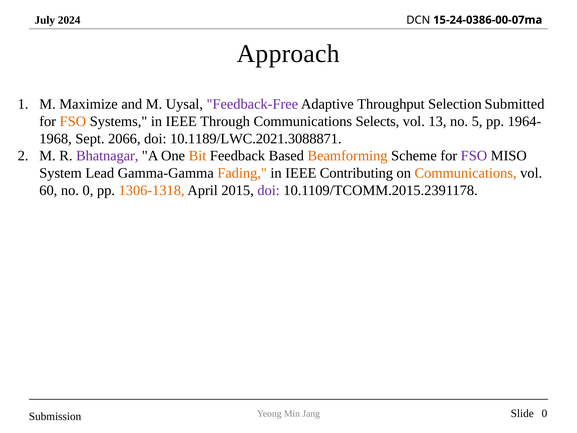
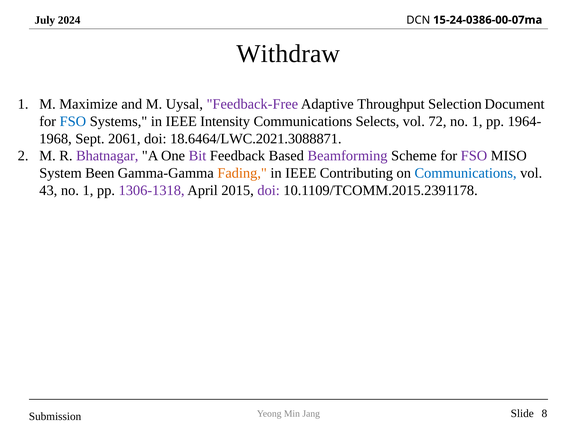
Approach: Approach -> Withdraw (288, 54)
Submitted: Submitted -> Document (515, 104)
FSO colour: orange -> blue (73, 121)
Through: Through -> Intensity (225, 121)
13: 13 -> 72 (437, 121)
5: 5 -> 1 (477, 121)
2066: 2066 -> 2061 (124, 138)
10.1189/LWC.2021.3088871: 10.1189/LWC.2021.3088871 -> 18.6464/LWC.2021.3088871 (256, 138)
Bit colour: orange -> purple (197, 156)
Beamforming colour: orange -> purple (348, 156)
Lead: Lead -> Been (100, 173)
Communications colour: orange -> blue (466, 173)
60: 60 -> 43 (48, 190)
0: 0 -> 1 (88, 190)
1306-1318 colour: orange -> purple (152, 190)
0: 0 -> 8 (544, 413)
